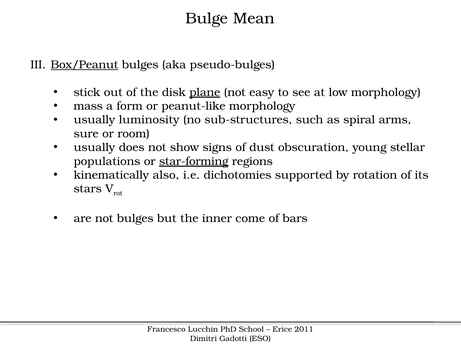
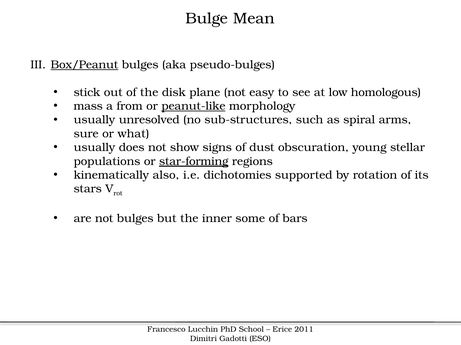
plane underline: present -> none (205, 92)
low morphology: morphology -> homologous (386, 92)
form: form -> from (130, 106)
peanut-like underline: none -> present (193, 106)
luminosity: luminosity -> unresolved (149, 120)
room: room -> what (133, 134)
come: come -> some (250, 219)
